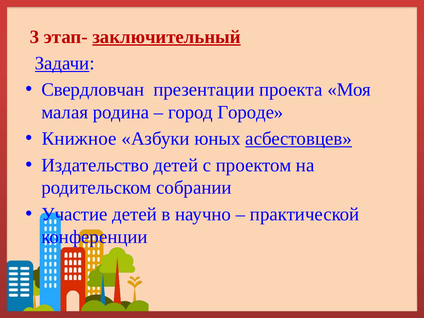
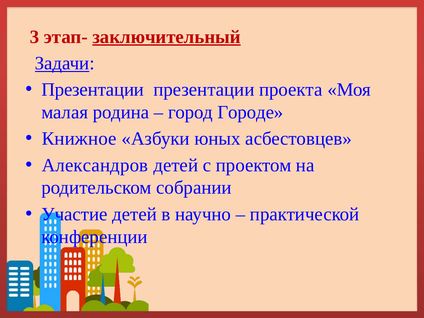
Свердловчан: Свердловчан -> Презентации (93, 90)
асбестовцев underline: present -> none (299, 139)
Издательство: Издательство -> Александров (95, 165)
